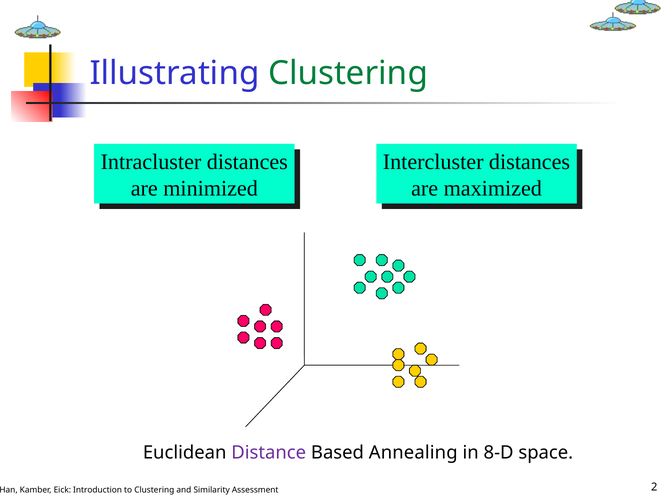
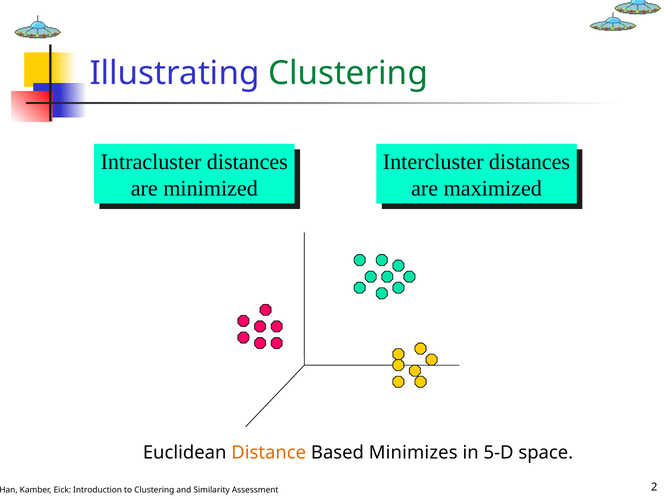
Distance colour: purple -> orange (269, 453)
Annealing: Annealing -> Minimizes (413, 453)
8-D: 8-D -> 5-D (499, 453)
